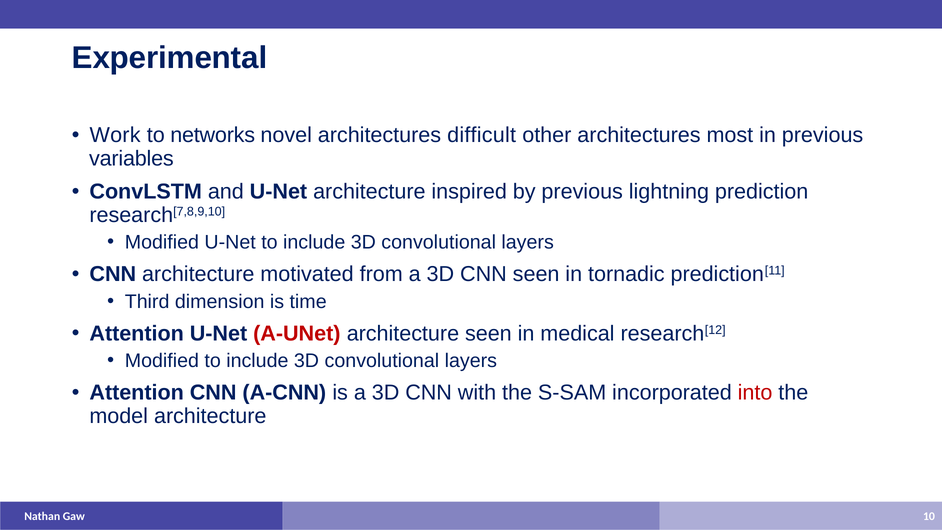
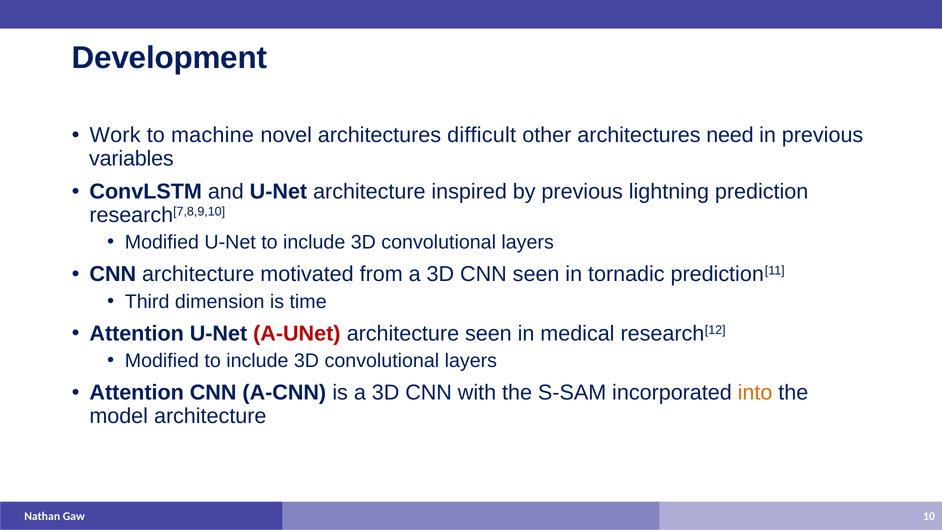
Experimental: Experimental -> Development (170, 58)
networks: networks -> machine (212, 135)
most: most -> need (730, 135)
into colour: red -> orange (755, 393)
